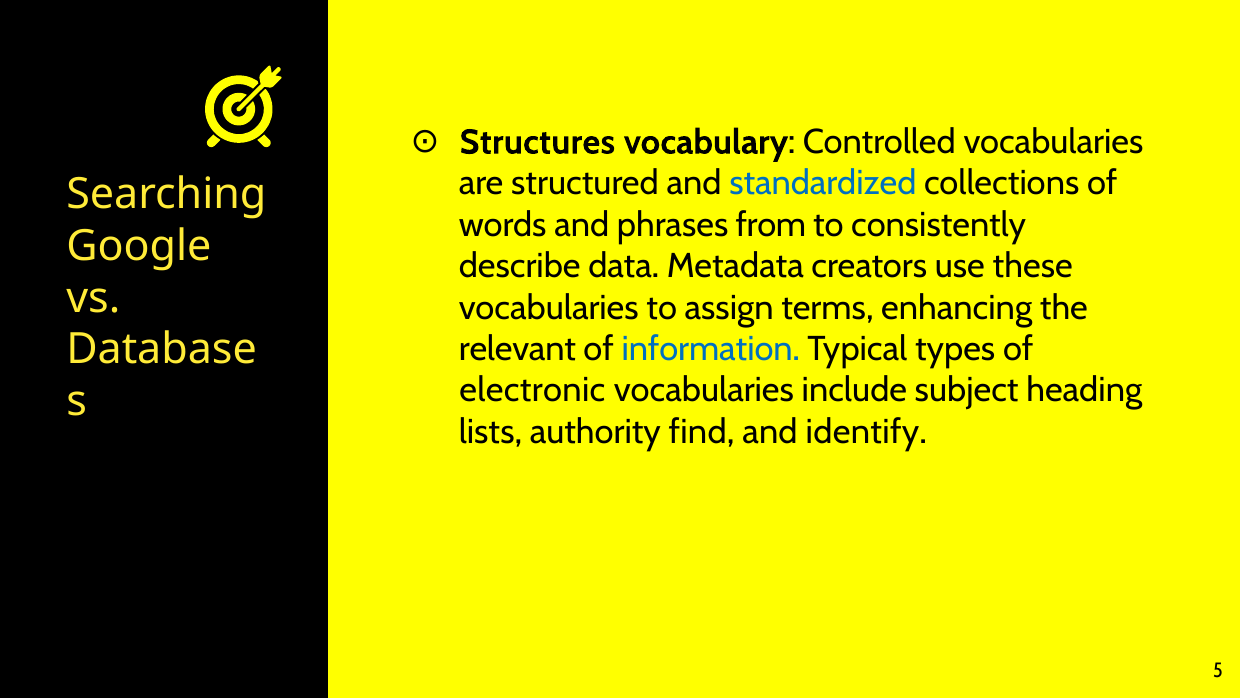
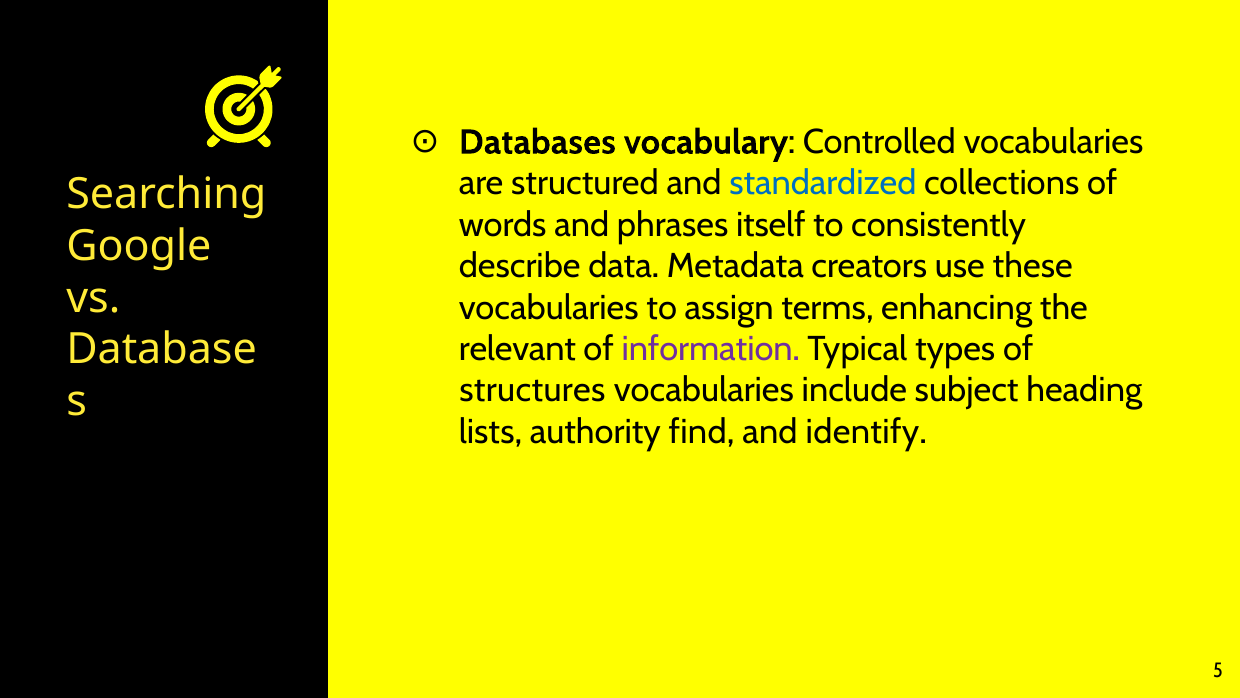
Structures: Structures -> Databases (537, 142)
from: from -> itself (771, 225)
information colour: blue -> purple (711, 349)
electronic: electronic -> structures (532, 390)
